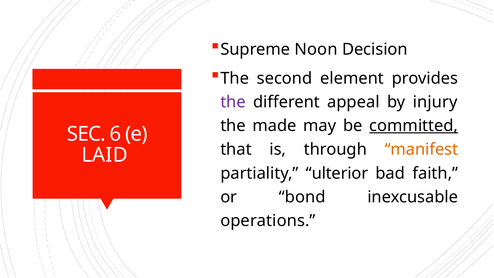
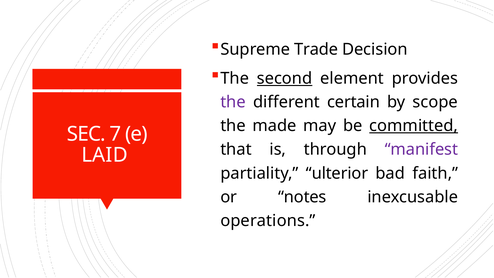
Noon: Noon -> Trade (316, 49)
second underline: none -> present (285, 78)
appeal: appeal -> certain (354, 102)
injury: injury -> scope (435, 102)
6: 6 -> 7 (116, 134)
manifest colour: orange -> purple (421, 149)
bond: bond -> notes (302, 197)
